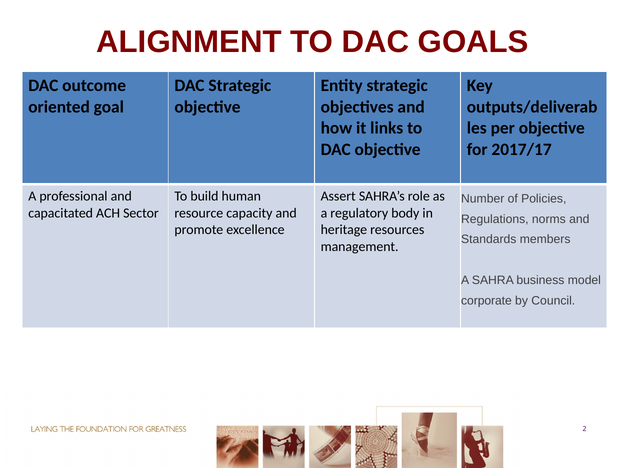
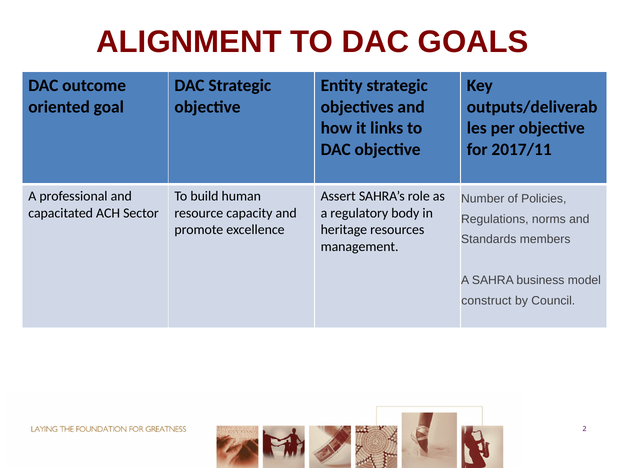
2017/17: 2017/17 -> 2017/11 (522, 149)
corporate: corporate -> construct (486, 301)
